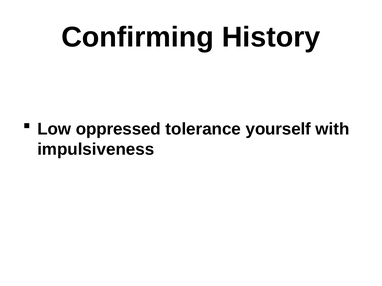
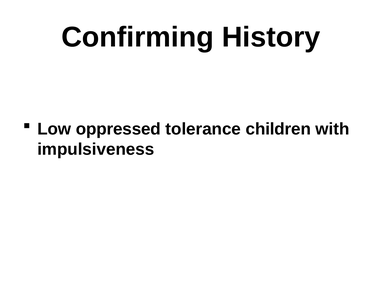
yourself: yourself -> children (278, 129)
